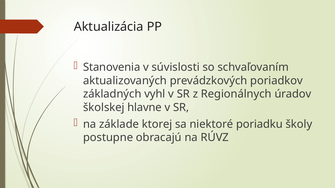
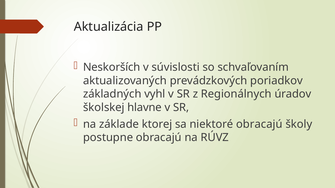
Stanovenia: Stanovenia -> Neskorších (112, 67)
niektoré poriadku: poriadku -> obracajú (259, 124)
